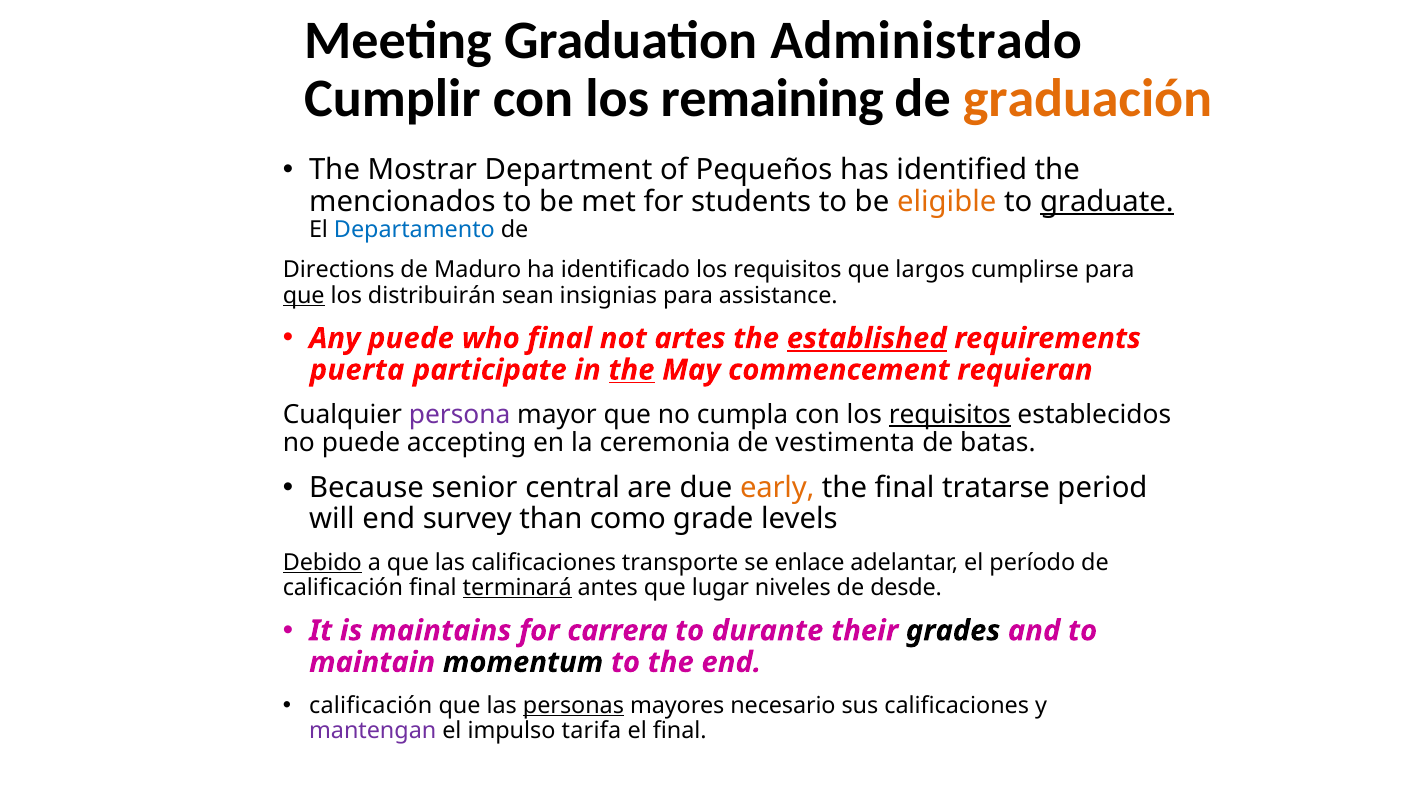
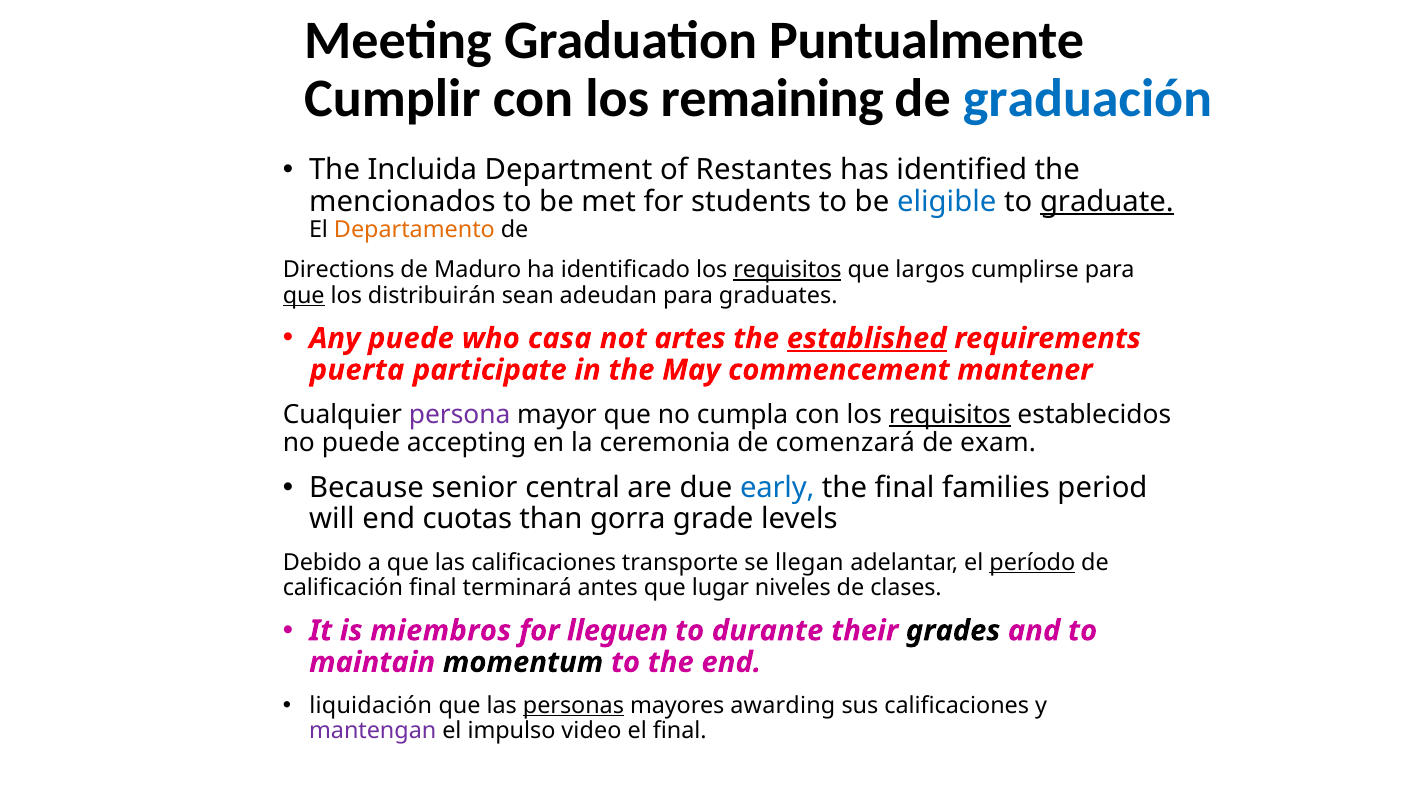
Administrado: Administrado -> Puntualmente (927, 40)
graduación colour: orange -> blue (1087, 99)
Mostrar: Mostrar -> Incluida (422, 170)
Pequeños: Pequeños -> Restantes (764, 170)
eligible colour: orange -> blue (947, 202)
Departamento colour: blue -> orange (414, 230)
requisitos underline: none -> present (787, 270)
insignias: insignias -> adeudan (608, 295)
assistance: assistance -> graduates (778, 295)
who final: final -> casa (560, 338)
the underline: present -> none (632, 370)
requieran: requieran -> mantener (1025, 370)
vestimenta: vestimenta -> comenzará (845, 443)
batas: batas -> exam (998, 443)
early colour: orange -> blue (777, 488)
tratarse: tratarse -> families (996, 488)
survey: survey -> cuotas (467, 520)
como: como -> gorra (628, 520)
Debido underline: present -> none (322, 563)
enlace: enlace -> llegan (809, 563)
período underline: none -> present (1032, 563)
terminará underline: present -> none (517, 588)
desde: desde -> clases (906, 588)
maintains: maintains -> miembros (441, 631)
carrera: carrera -> lleguen (617, 631)
calificación: calificación -> liquidación (371, 706)
necesario: necesario -> awarding (783, 706)
tarifa: tarifa -> video (592, 731)
